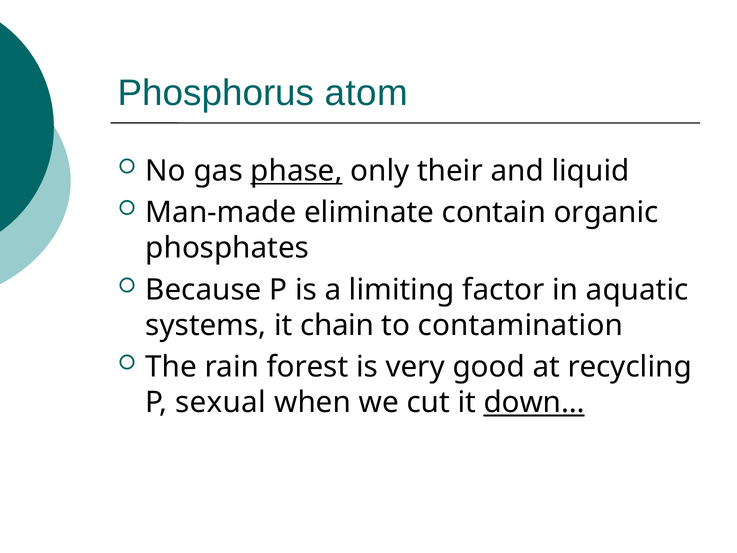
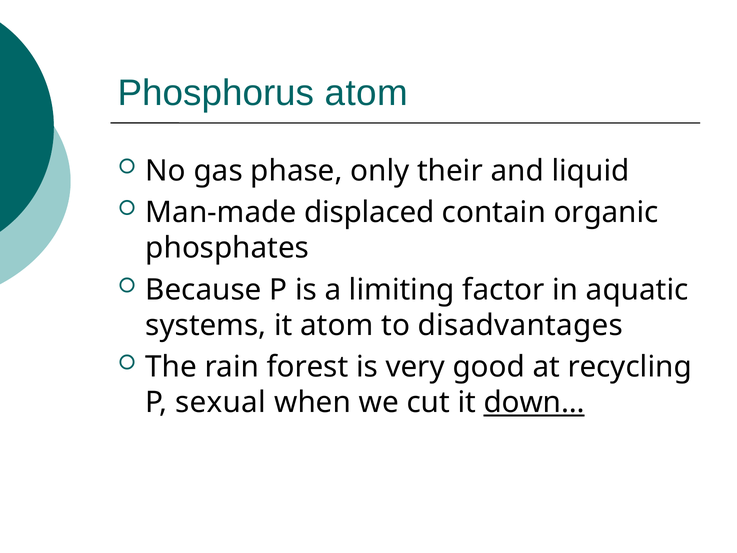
phase underline: present -> none (297, 171)
eliminate: eliminate -> displaced (369, 212)
it chain: chain -> atom (337, 325)
contamination: contamination -> disadvantages (520, 325)
